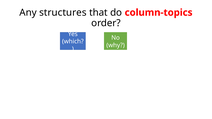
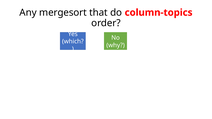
structures: structures -> mergesort (63, 13)
